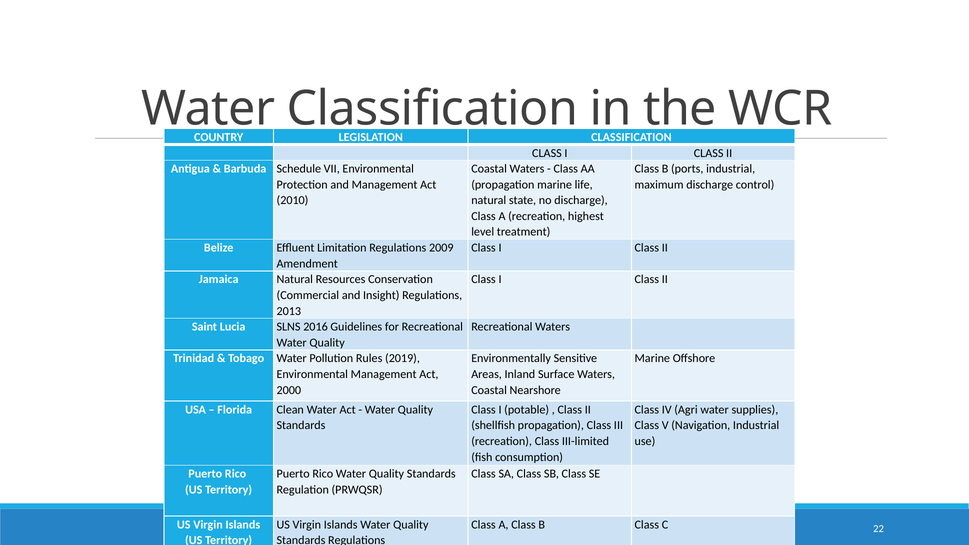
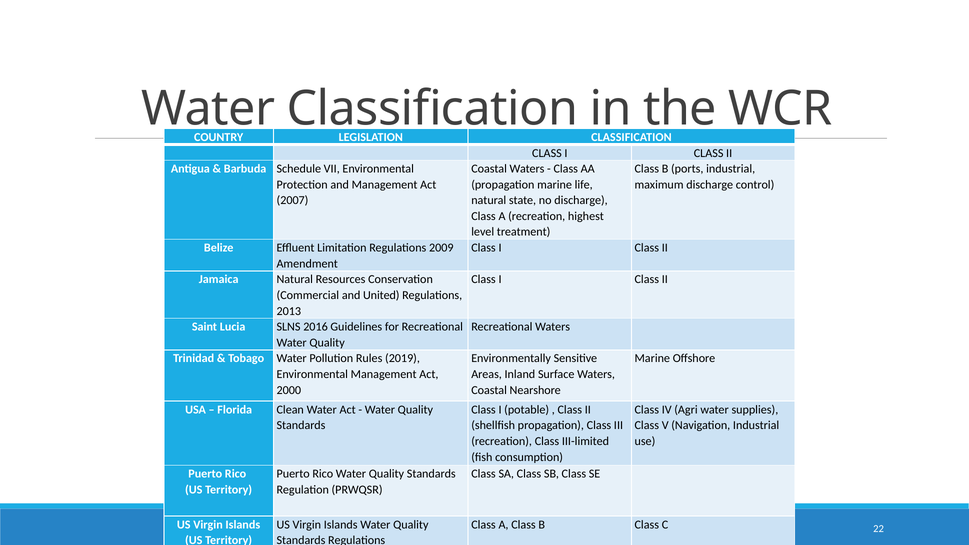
2010: 2010 -> 2007 (293, 200)
Insight: Insight -> United (381, 295)
